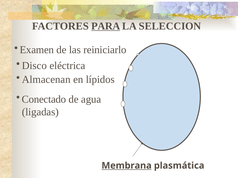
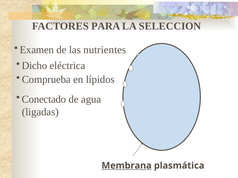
PARA underline: present -> none (106, 26)
reiniciarlo: reiniciarlo -> nutrientes (105, 50)
Disco: Disco -> Dicho (34, 66)
Almacenan: Almacenan -> Comprueba (46, 80)
